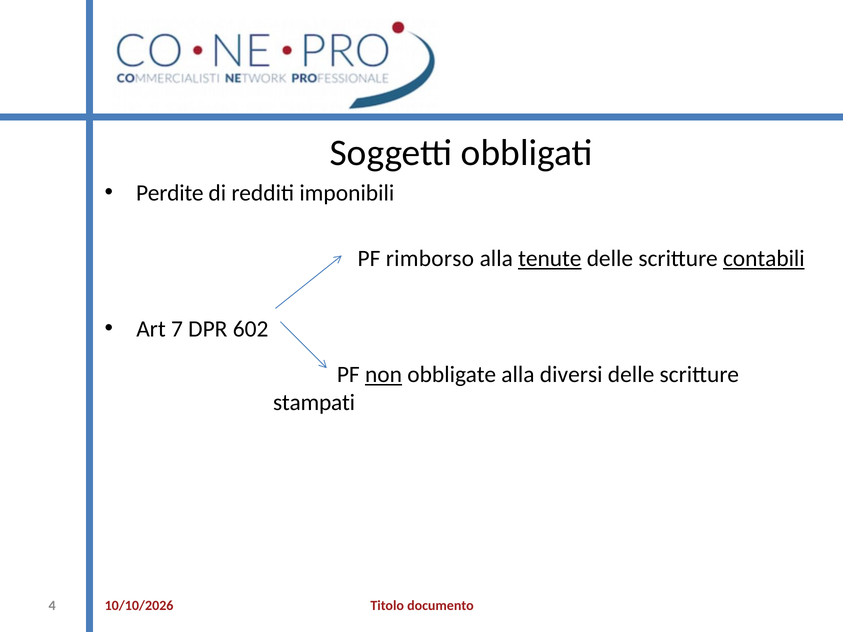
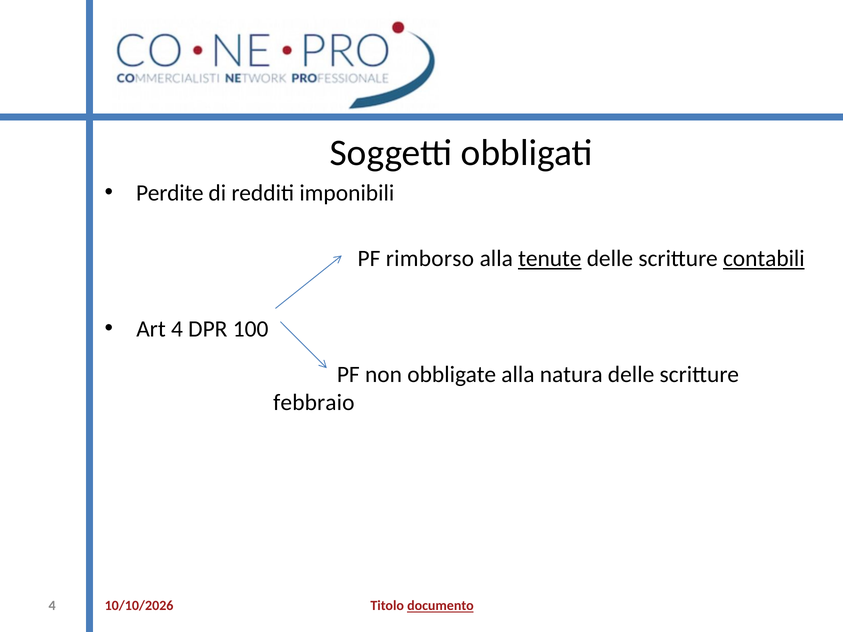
Art 7: 7 -> 4 (177, 329)
602: 602 -> 100 (251, 329)
non underline: present -> none (384, 375)
diversi: diversi -> natura (571, 375)
stampati: stampati -> febbraio (314, 403)
documento underline: none -> present (440, 606)
